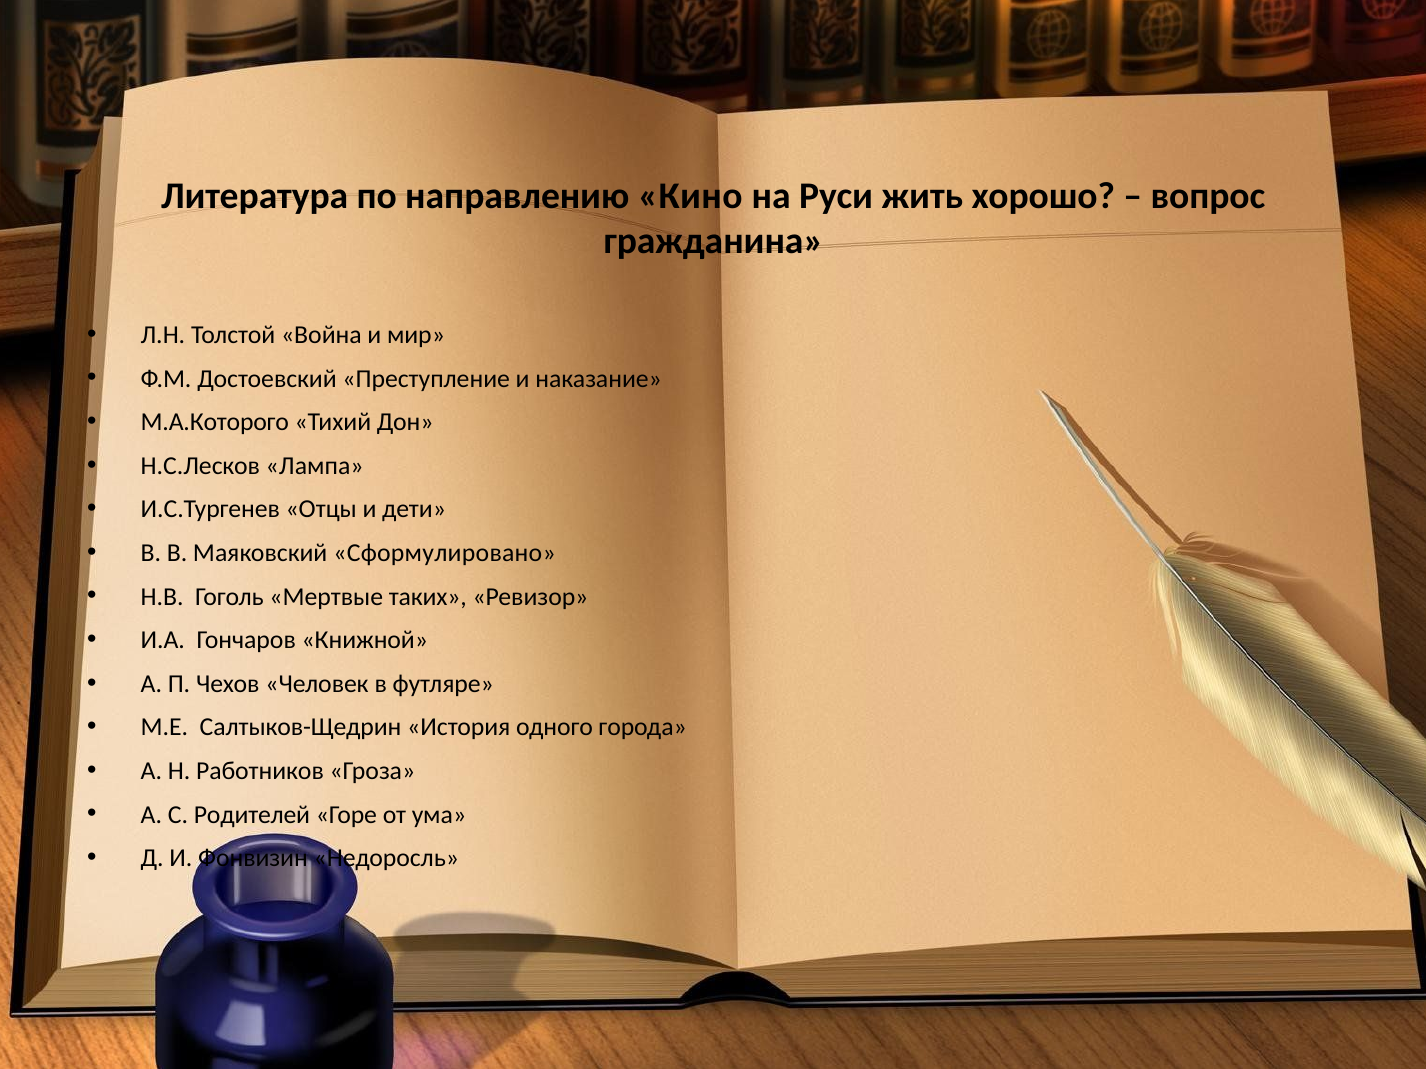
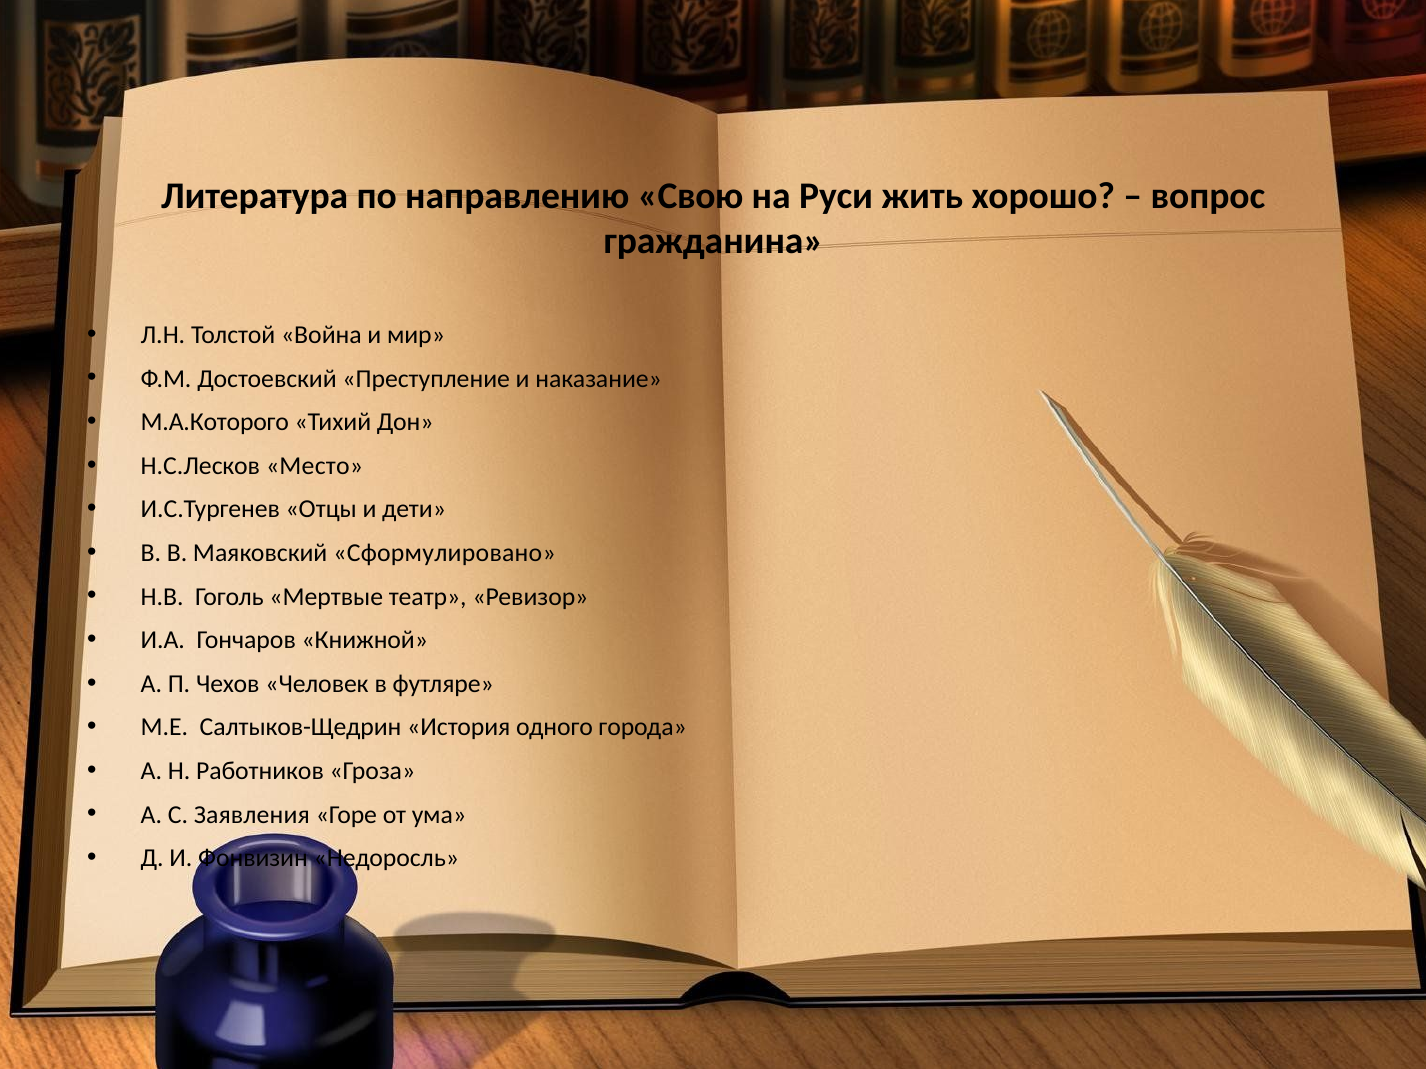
Кино: Кино -> Свою (691, 196)
Лампа: Лампа -> Место (315, 466)
таких: таких -> театр (428, 597)
Родителей: Родителей -> Заявления (252, 815)
